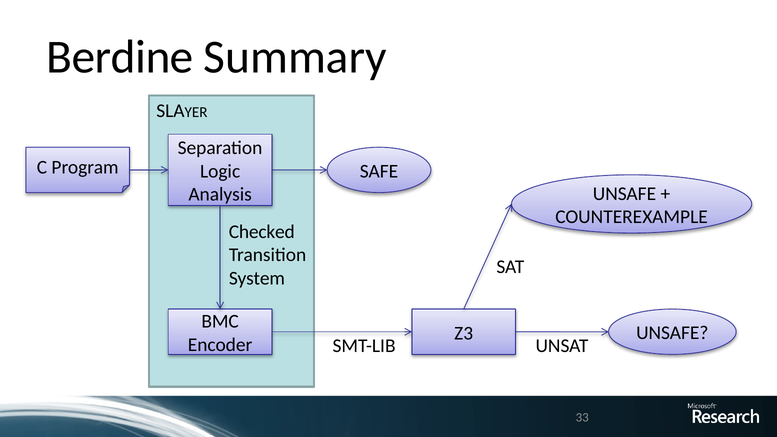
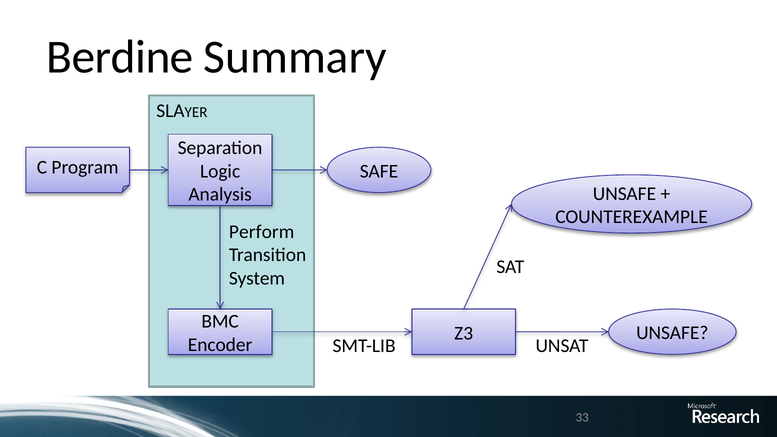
Checked: Checked -> Perform (262, 232)
